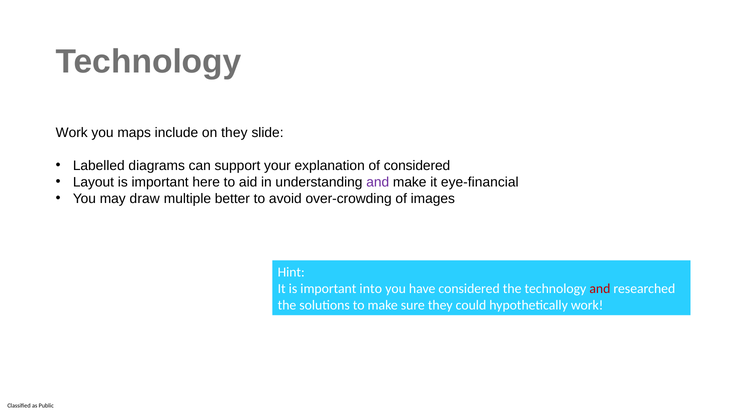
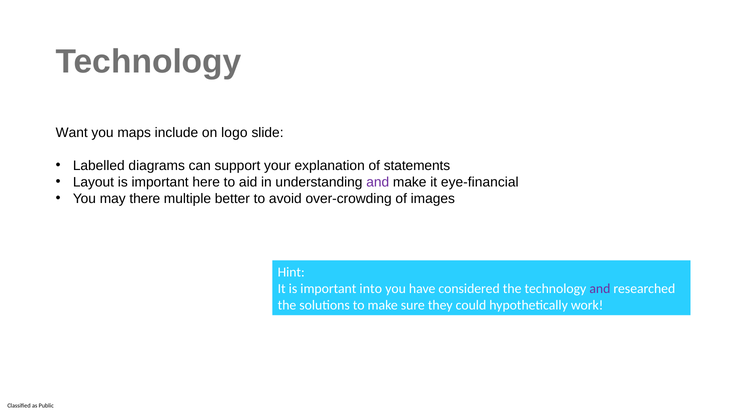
Work: Work -> Want (72, 133)
on they: they -> logo (234, 133)
of considered: considered -> statements (417, 166)
draw: draw -> there (145, 199)
and colour: red -> purple (600, 289)
